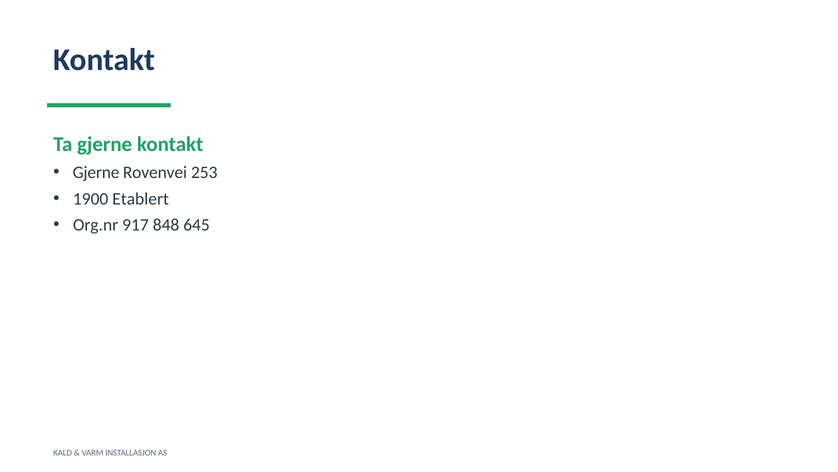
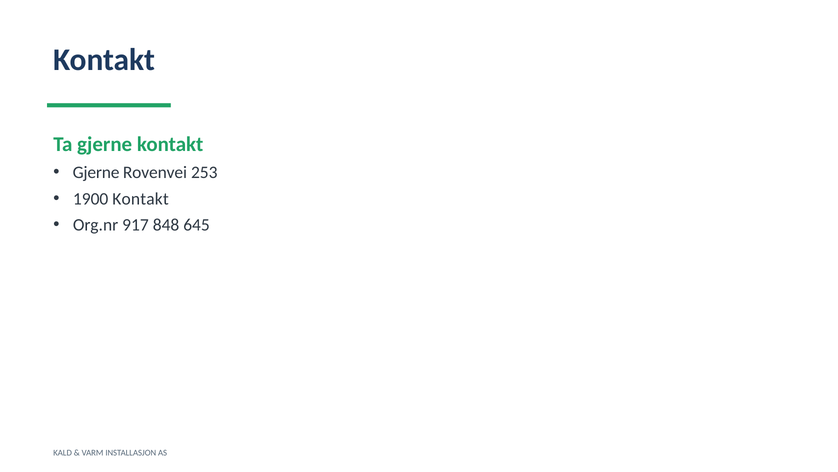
1900 Etablert: Etablert -> Kontakt (141, 199)
